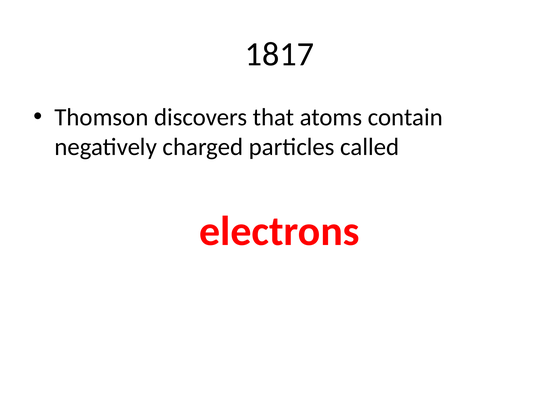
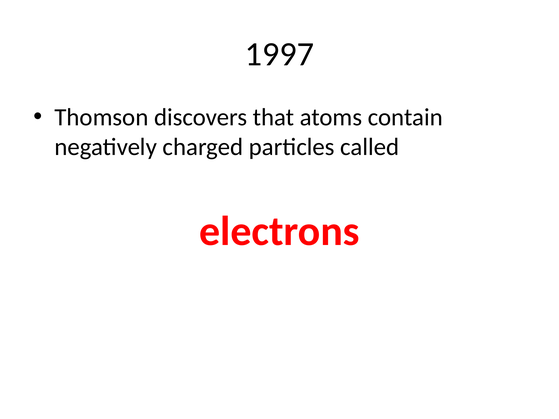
1817: 1817 -> 1997 (279, 54)
